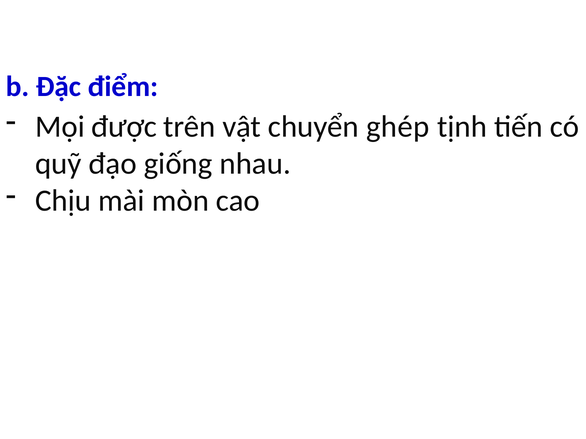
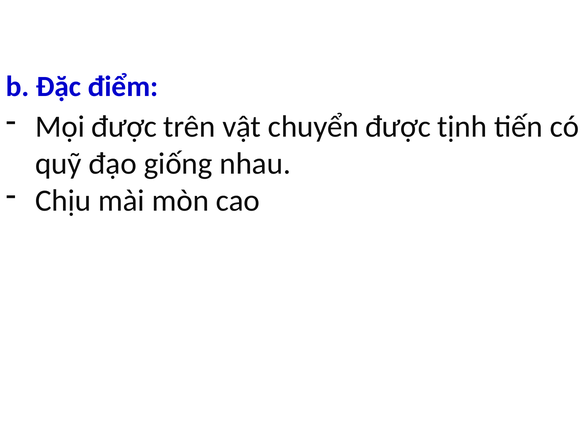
chuyển ghép: ghép -> được (398, 127)
